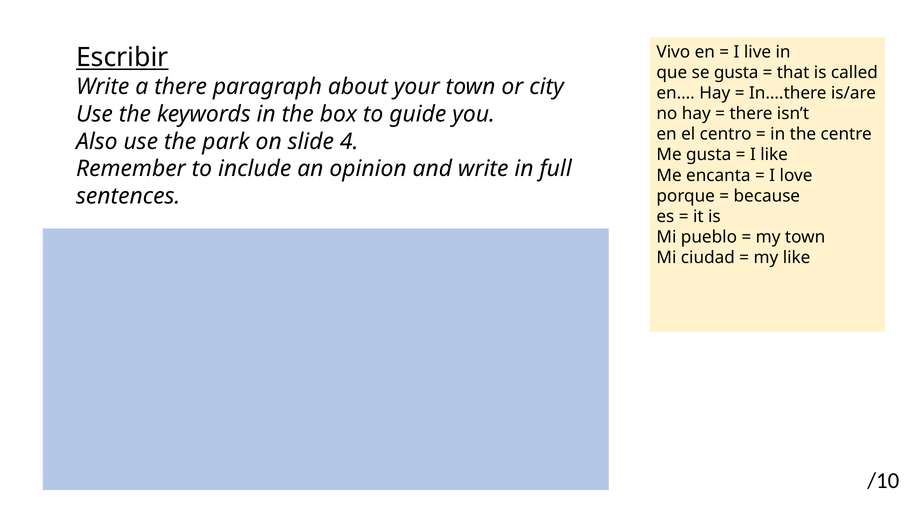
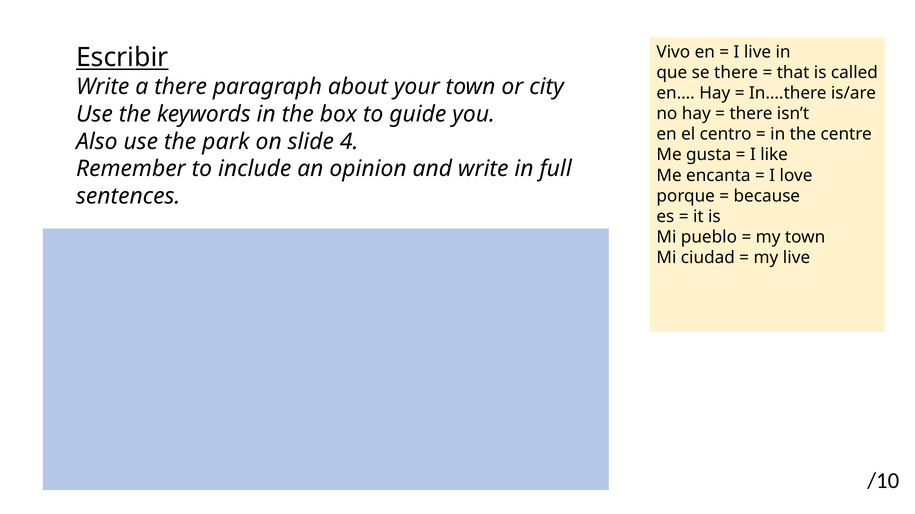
se gusta: gusta -> there (736, 73)
my like: like -> live (797, 258)
